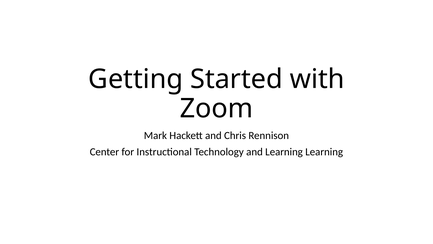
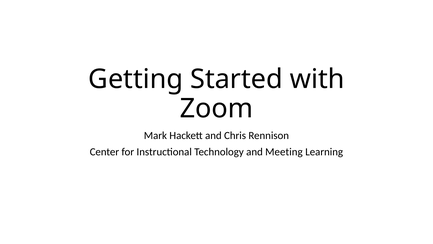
and Learning: Learning -> Meeting (284, 152)
